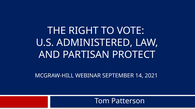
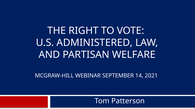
PROTECT: PROTECT -> WELFARE (134, 55)
